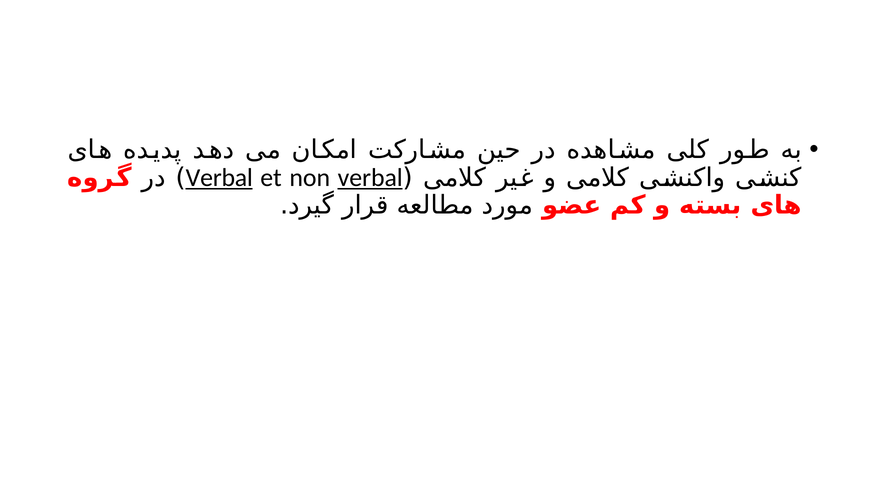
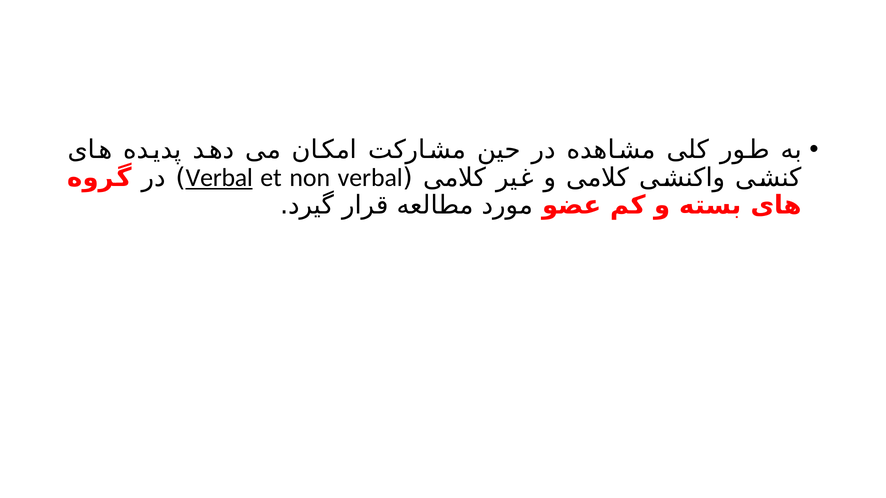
verbal underline: present -> none (370, 178)
